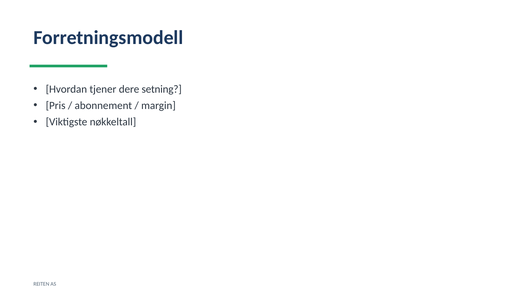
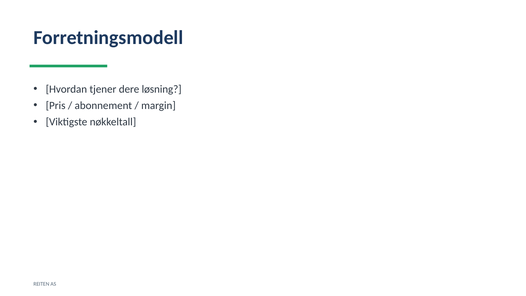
setning: setning -> løsning (162, 89)
